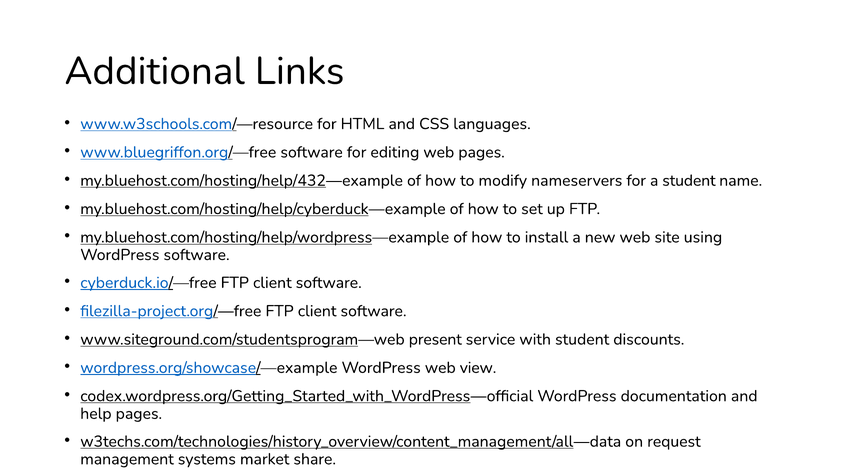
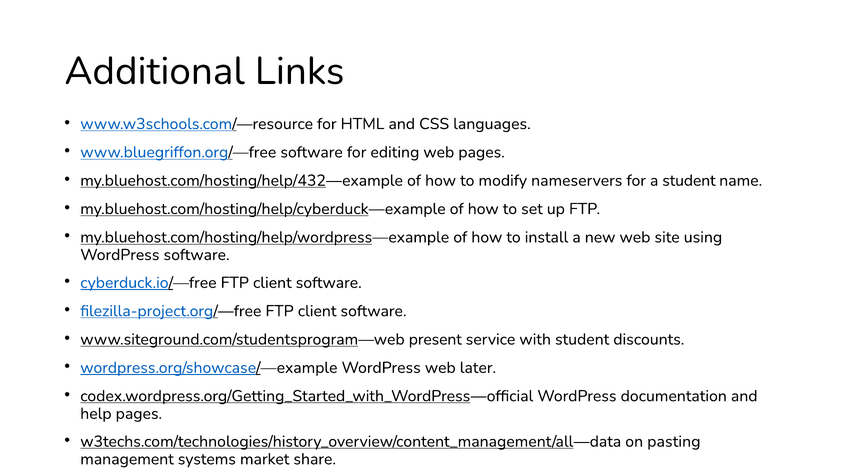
view: view -> later (478, 367)
request: request -> pasting (674, 441)
